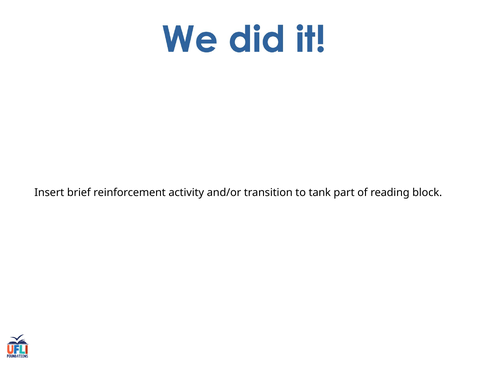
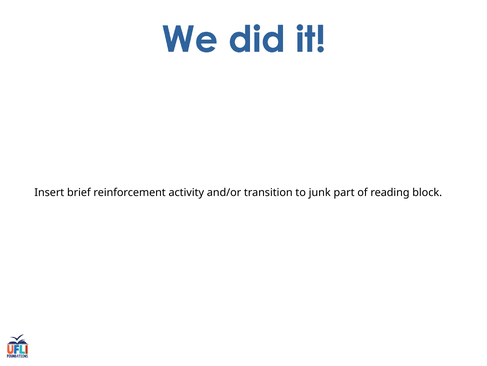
tank: tank -> junk (320, 192)
